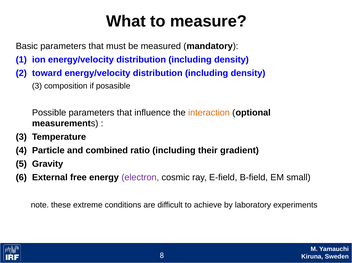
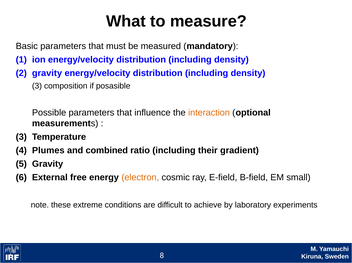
toward: toward -> gravity (47, 73)
Particle: Particle -> Plumes (48, 151)
electron colour: purple -> orange (140, 178)
